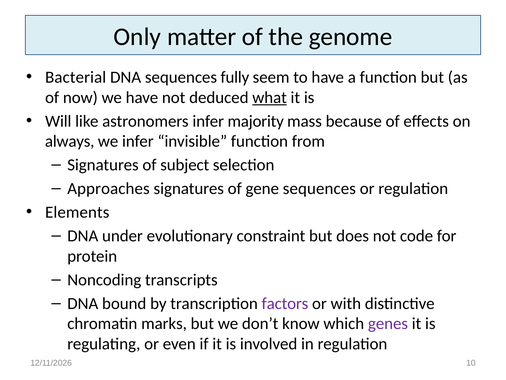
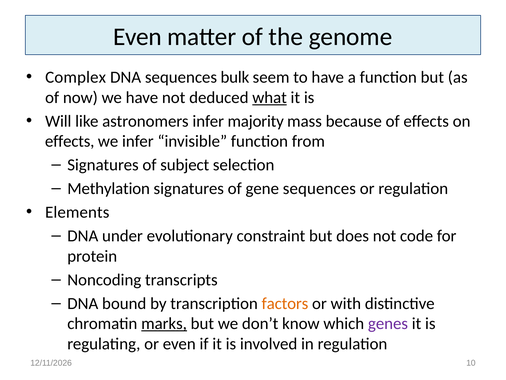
Only: Only -> Even (137, 37)
Bacterial: Bacterial -> Complex (76, 77)
fully: fully -> bulk (235, 77)
always: always -> effects (70, 141)
Approaches: Approaches -> Methylation (109, 188)
factors colour: purple -> orange (285, 303)
marks underline: none -> present (164, 323)
